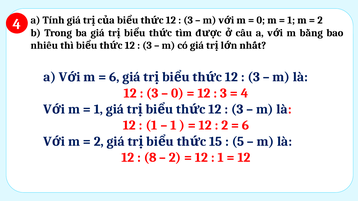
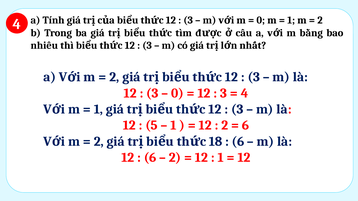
6: 6 -> 2 (114, 77)
1: 1 -> 5 (152, 125)
15: 15 -> 18 (216, 142)
5: 5 -> 6 (238, 142)
8: 8 -> 6 (150, 158)
